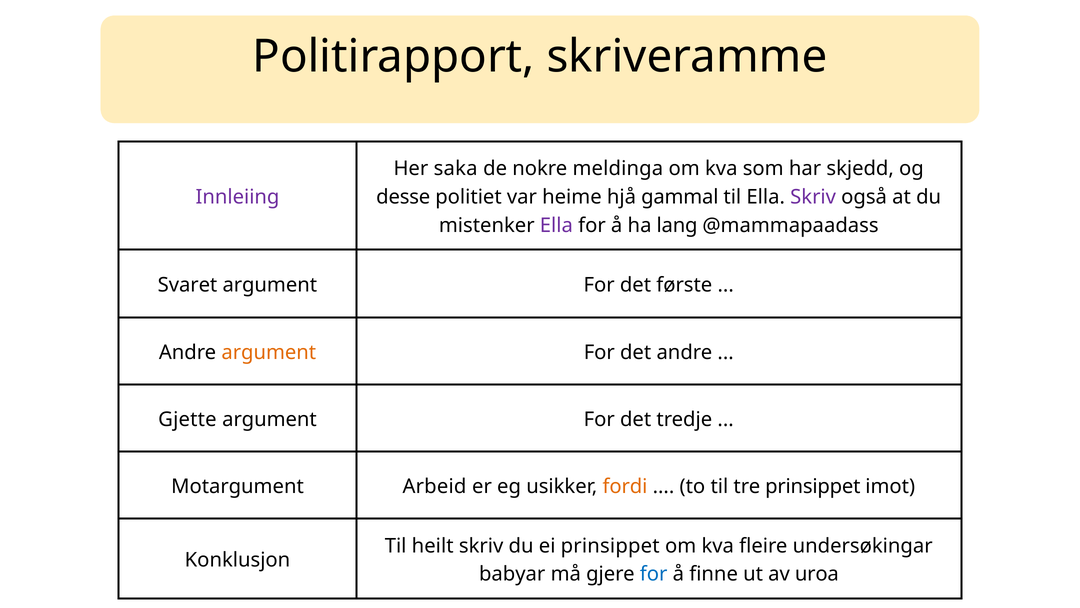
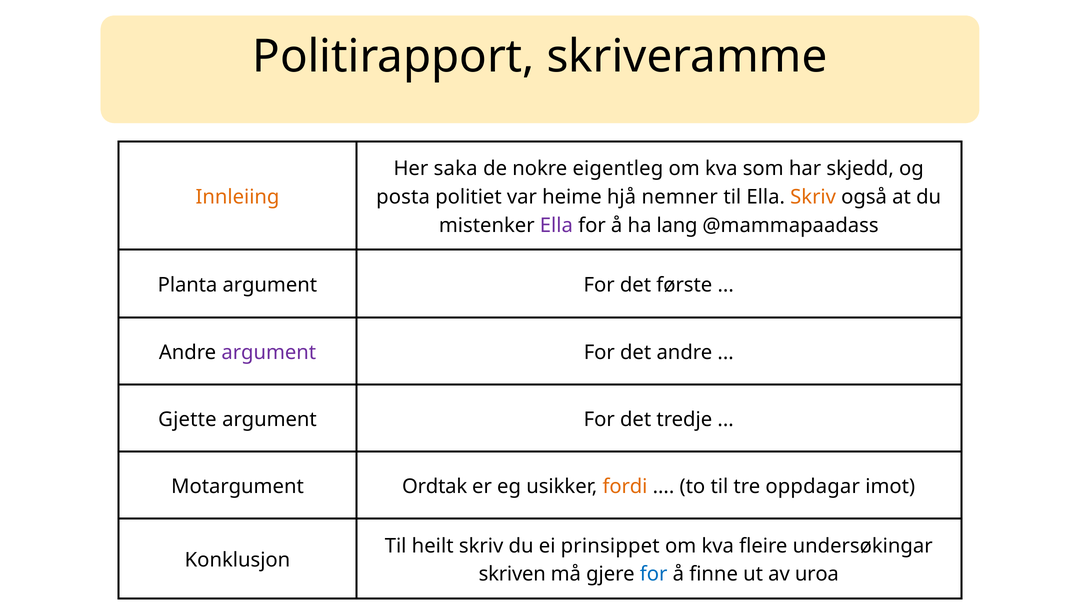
meldinga: meldinga -> eigentleg (618, 169)
Innleiing colour: purple -> orange (238, 197)
desse: desse -> posta (403, 197)
gammal: gammal -> nemner (680, 197)
Skriv colour: purple -> orange (813, 197)
Svaret: Svaret -> Planta (188, 285)
argument colour: orange -> purple (269, 352)
Arbeid: Arbeid -> Ordtak (435, 486)
tre prinsippet: prinsippet -> oppdagar (813, 486)
babyar: babyar -> skriven (512, 574)
